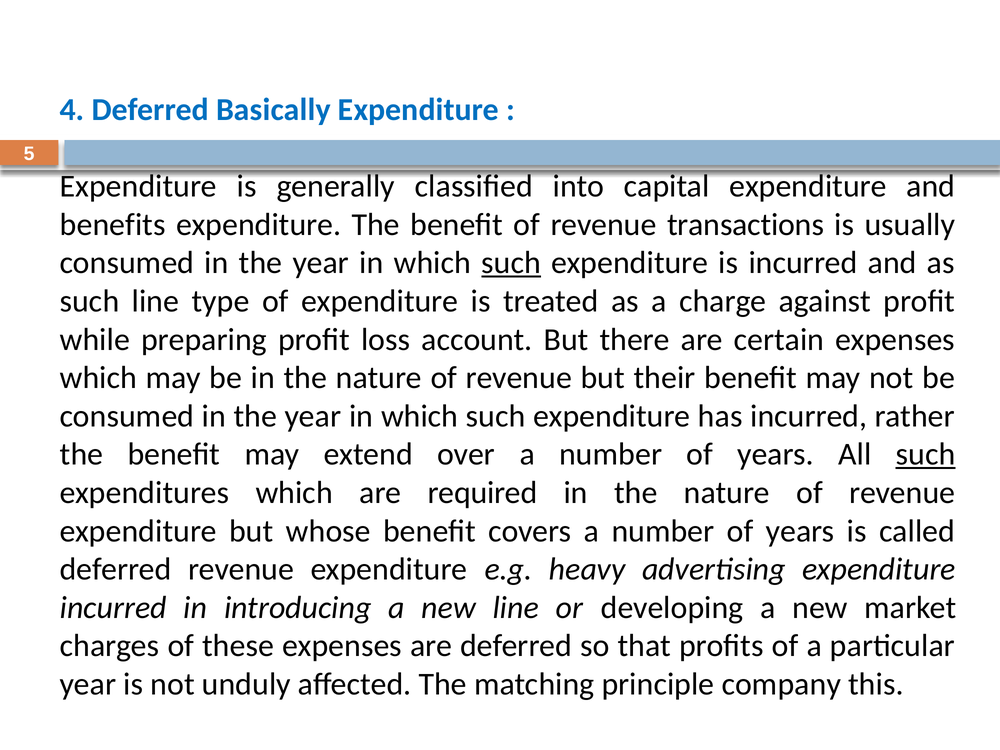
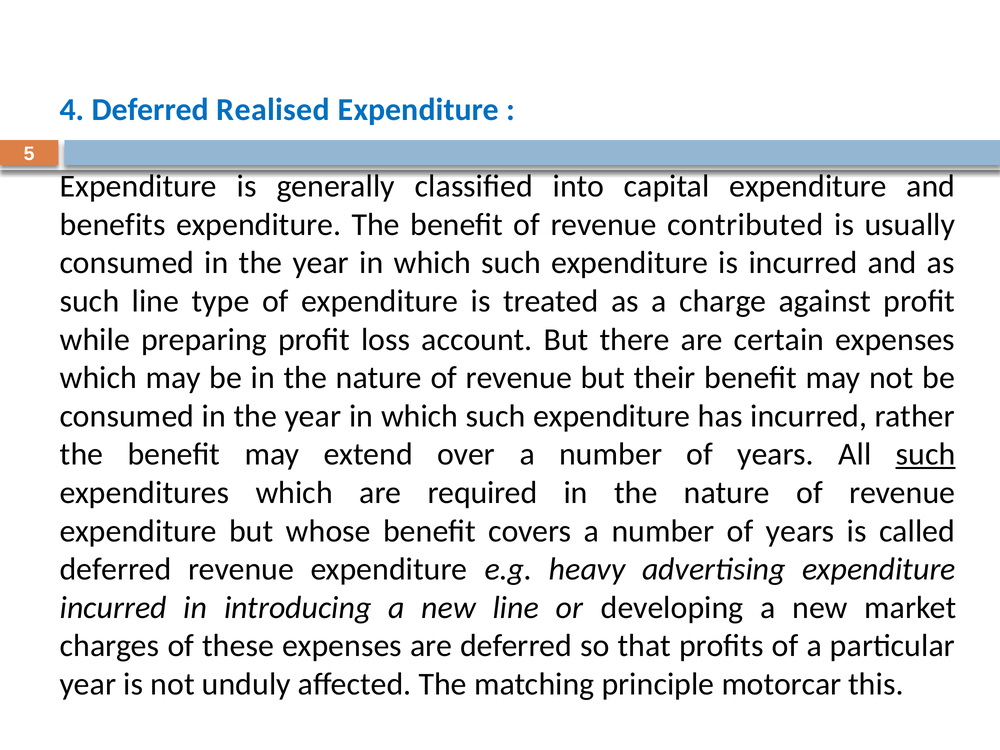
Basically: Basically -> Realised (273, 110)
transactions: transactions -> contributed (745, 225)
such underline: present -> none (511, 263)
company: company -> motorcar (781, 684)
